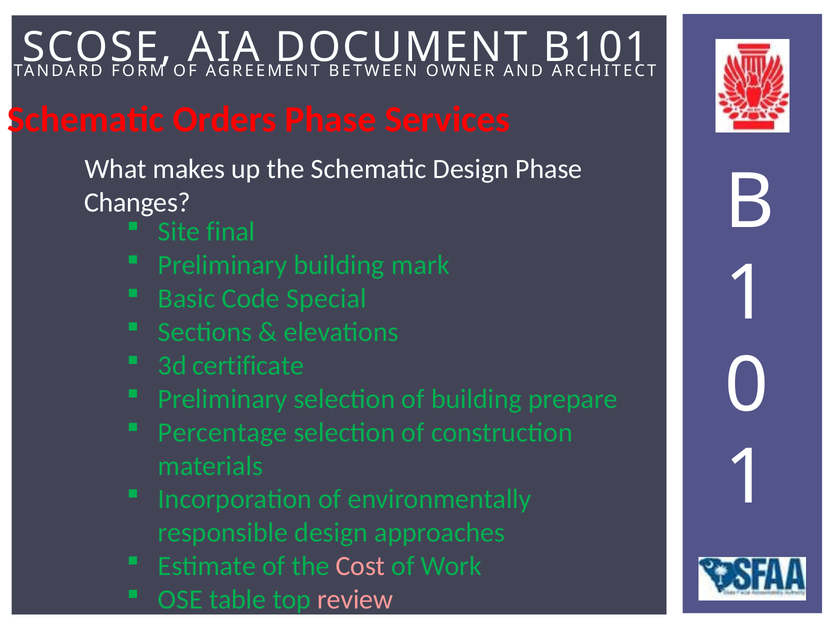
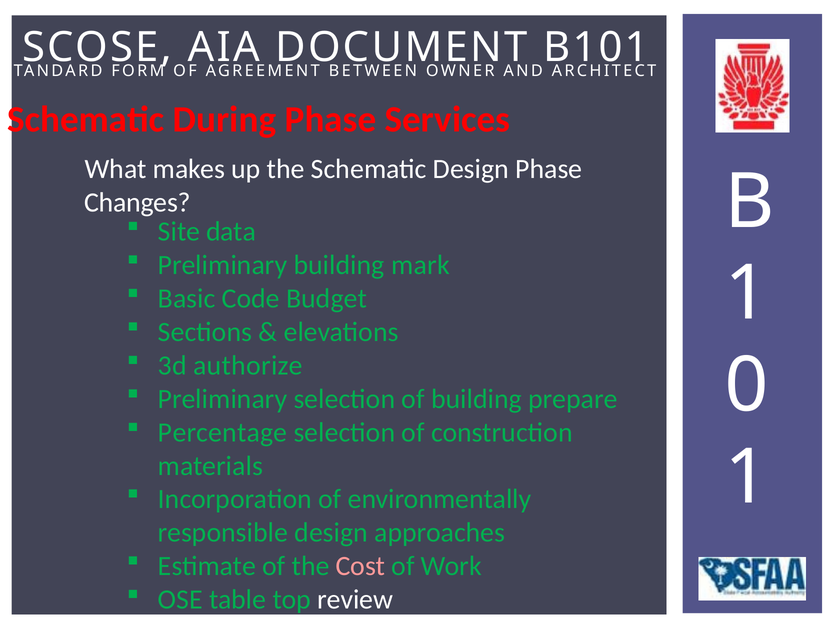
Orders: Orders -> During (224, 120)
final: final -> data (231, 232)
Special: Special -> Budget (327, 299)
certificate: certificate -> authorize (248, 366)
review colour: pink -> white (355, 600)
